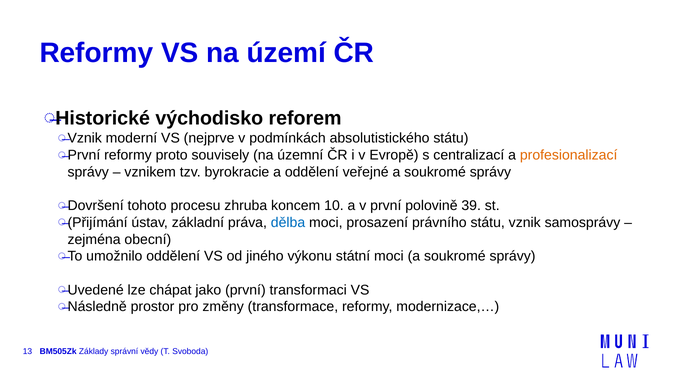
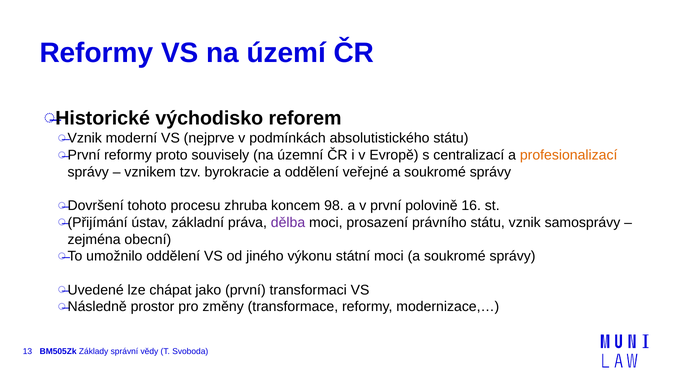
10: 10 -> 98 (334, 205)
39: 39 -> 16 (471, 205)
dělba colour: blue -> purple (288, 222)
